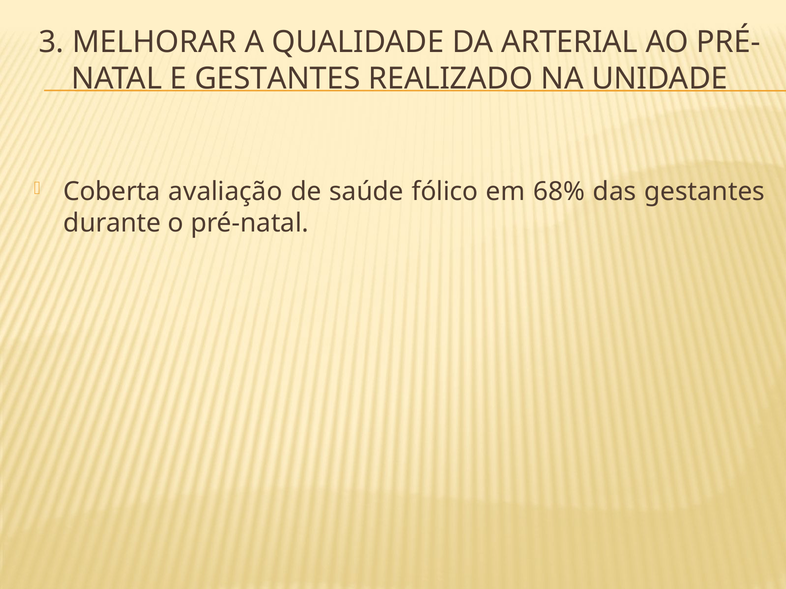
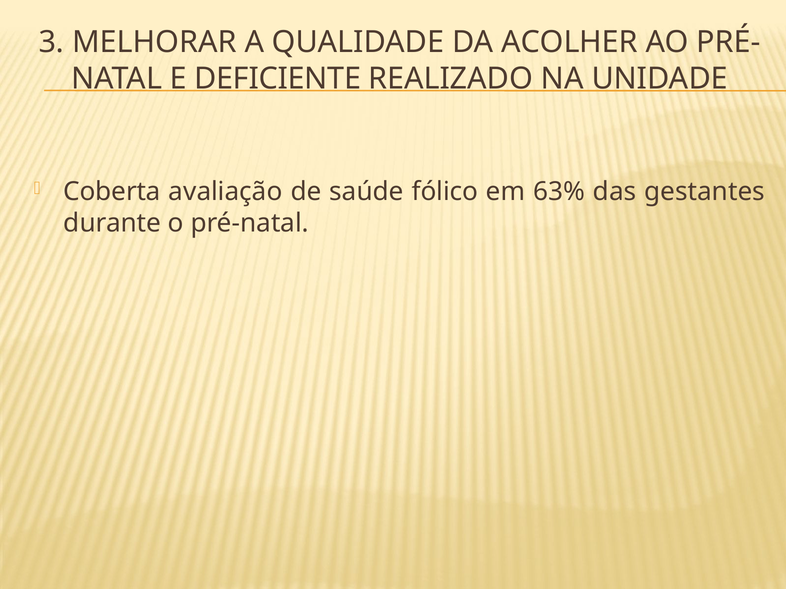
ARTERIAL: ARTERIAL -> ACOLHER (570, 42)
E GESTANTES: GESTANTES -> DEFICIENTE (278, 79)
68%: 68% -> 63% (559, 192)
